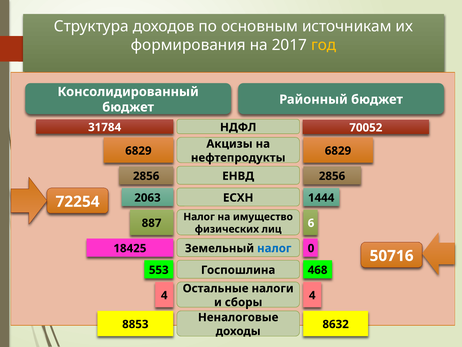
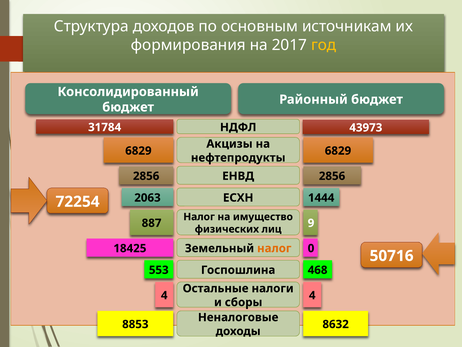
70052: 70052 -> 43973 (366, 127)
6: 6 -> 9 (311, 223)
налог colour: blue -> orange (274, 248)
